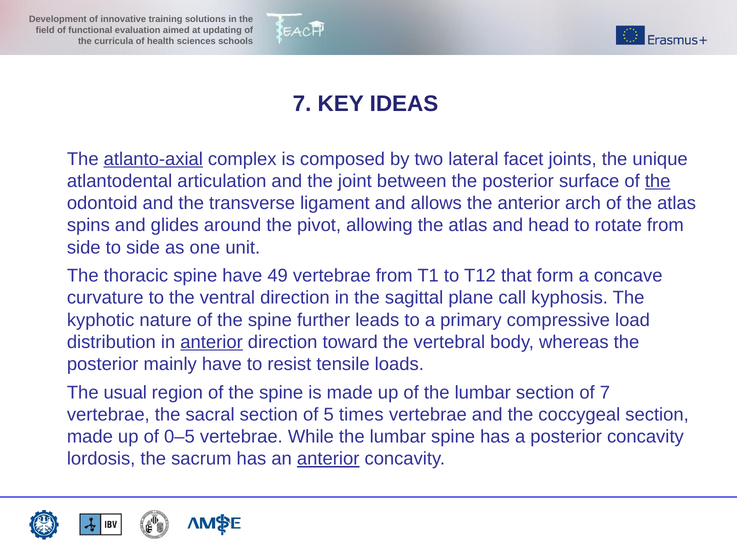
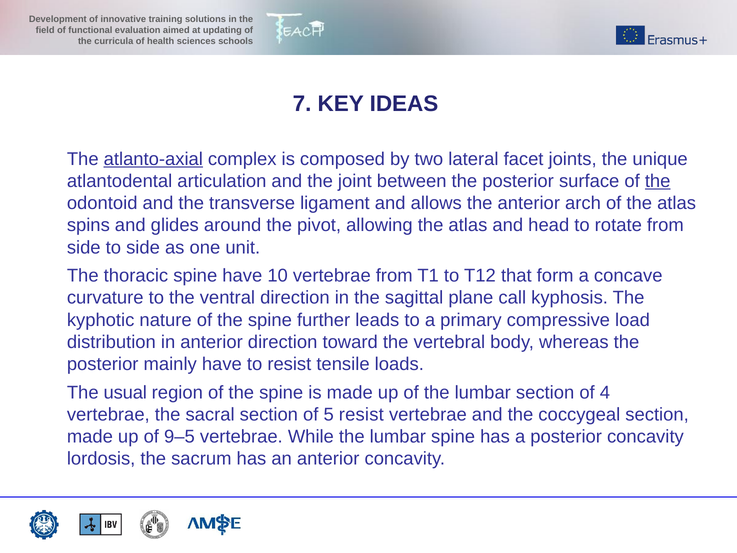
49: 49 -> 10 (278, 276)
anterior underline: present -> none (212, 342)
of 7: 7 -> 4 (605, 392)
5 times: times -> resist (361, 414)
0–5: 0–5 -> 9–5 (179, 436)
anterior underline: present -> none (328, 459)
